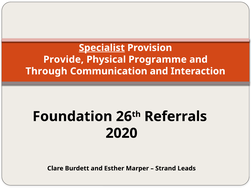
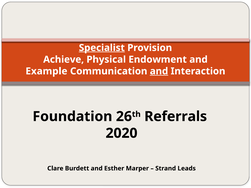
Provide: Provide -> Achieve (64, 60)
Programme: Programme -> Endowment (158, 60)
Through: Through -> Example (46, 71)
and underline: none -> present (159, 71)
